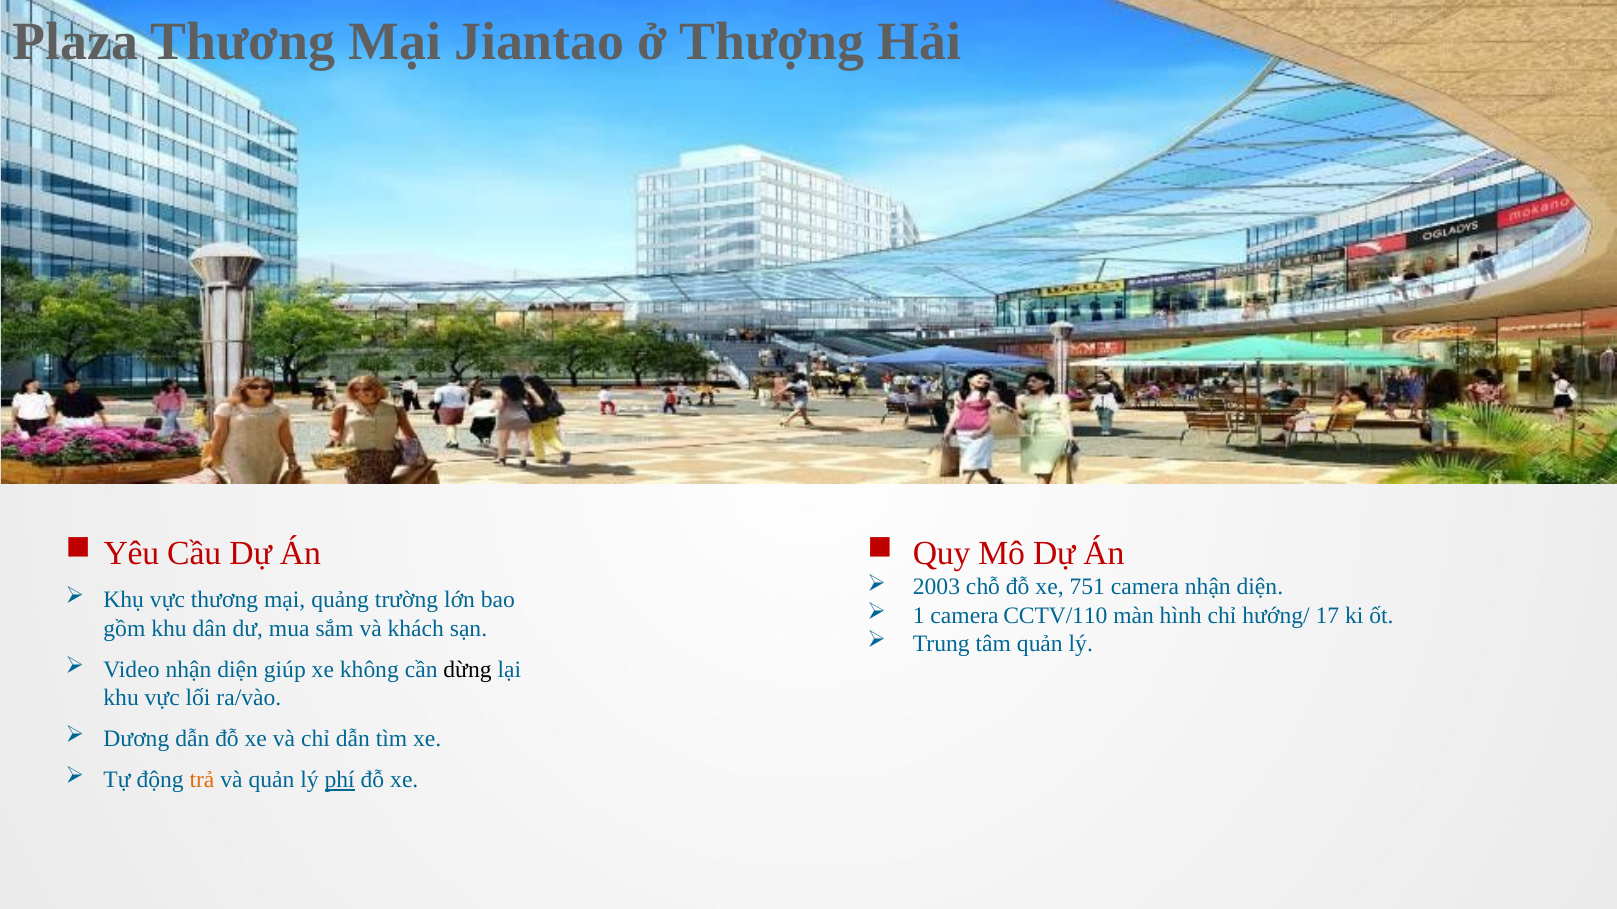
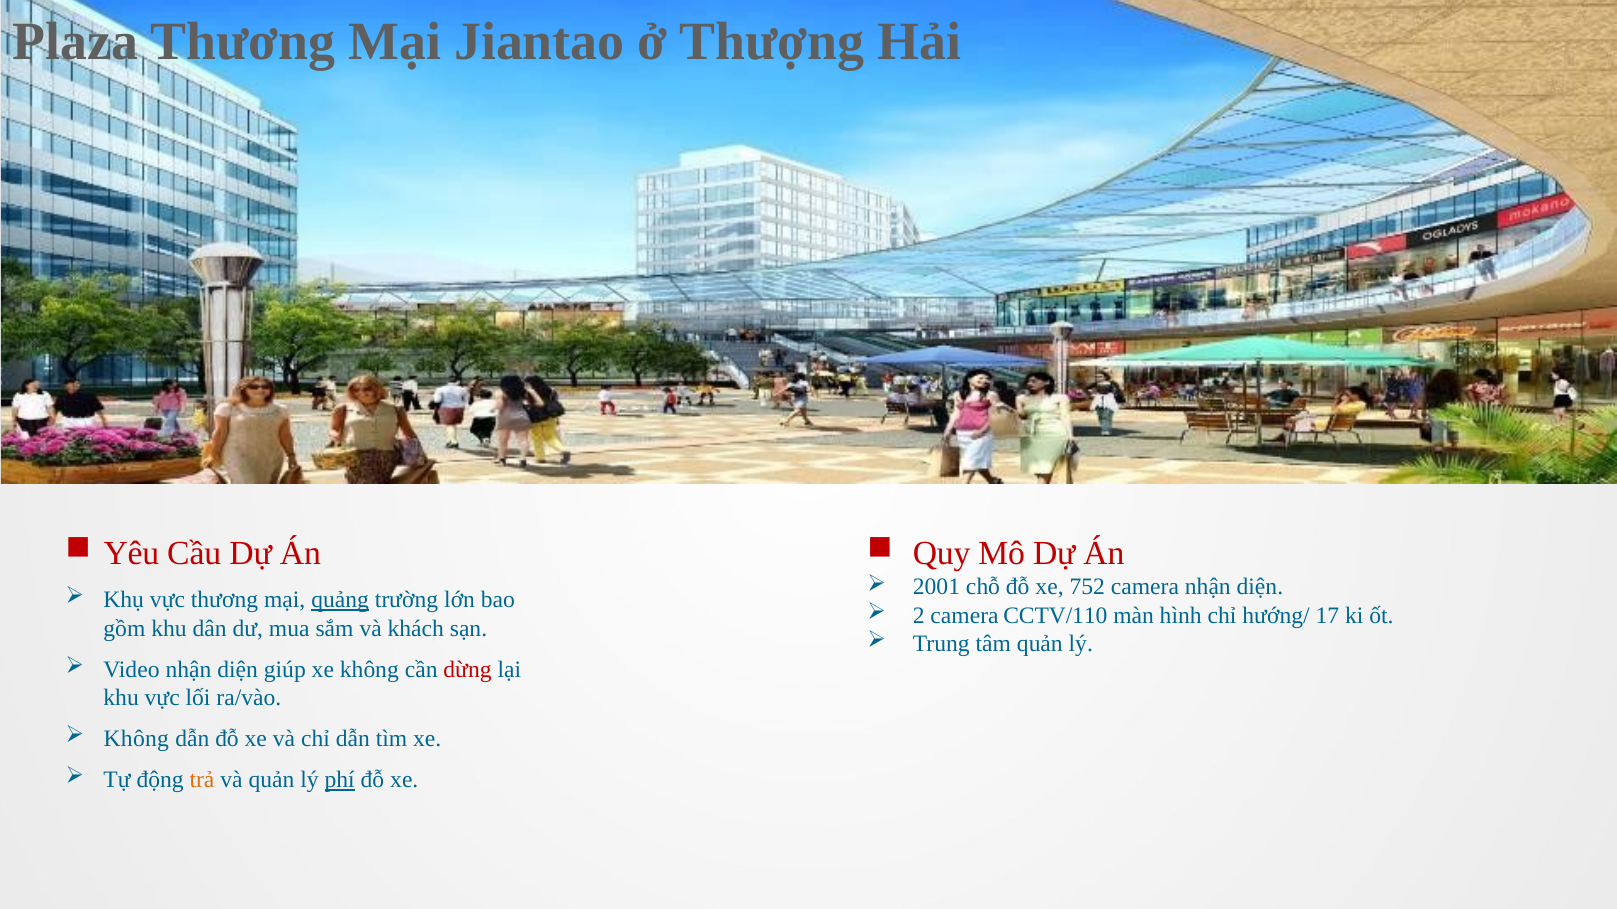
2003: 2003 -> 2001 (936, 587)
751: 751 -> 752 (1087, 587)
quảng underline: none -> present (340, 600)
1: 1 -> 2 (919, 616)
dừng colour: black -> red (468, 670)
Dương: Dương -> Không (136, 739)
